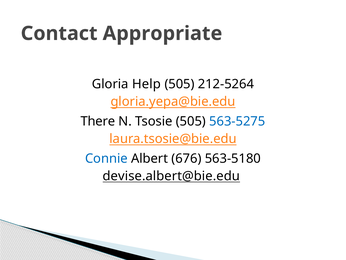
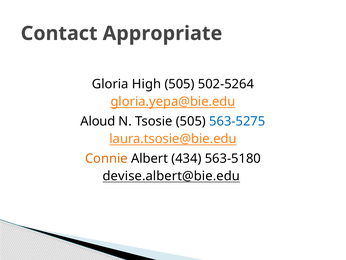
Help: Help -> High (146, 84)
212-5264: 212-5264 -> 502-5264 (226, 84)
There: There -> Aloud (98, 121)
Connie colour: blue -> orange (106, 158)
676: 676 -> 434 (186, 158)
